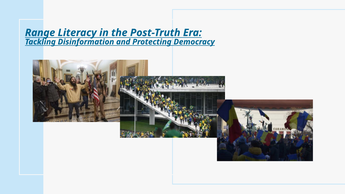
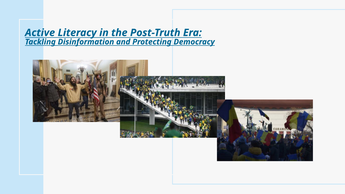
Range: Range -> Active (40, 33)
